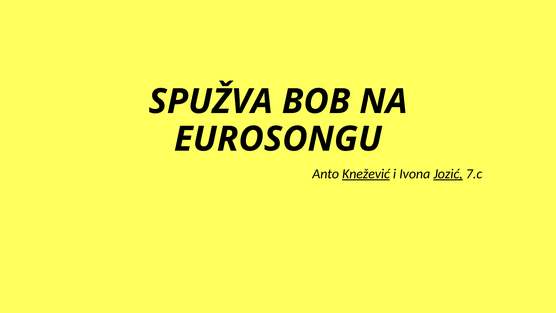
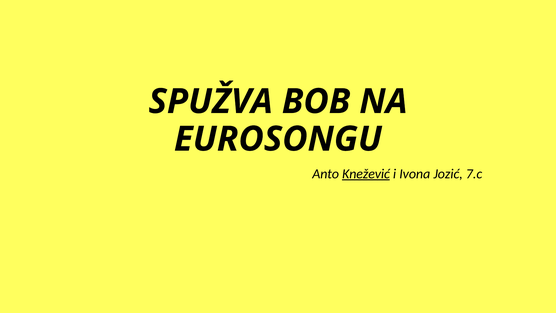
Jozić underline: present -> none (448, 174)
